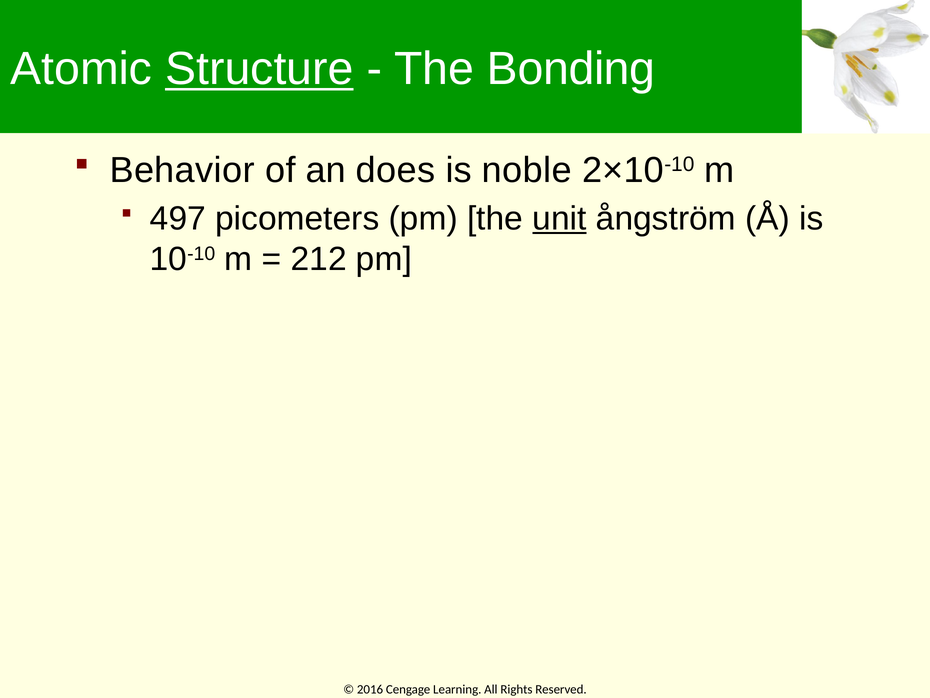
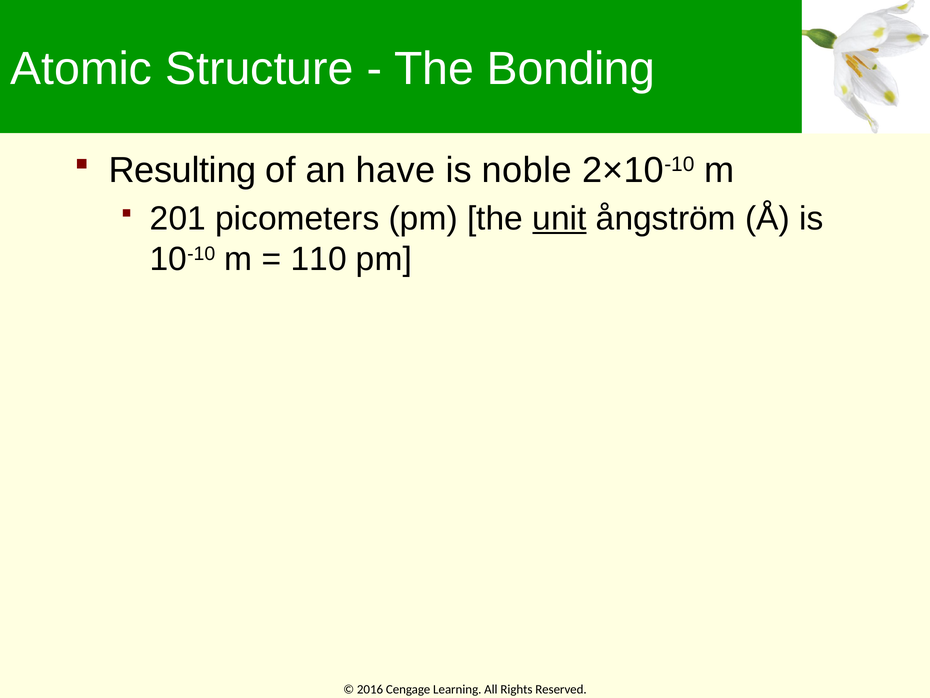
Structure underline: present -> none (259, 69)
Behavior: Behavior -> Resulting (183, 170)
does: does -> have (396, 170)
497: 497 -> 201 (178, 219)
212: 212 -> 110 (319, 259)
